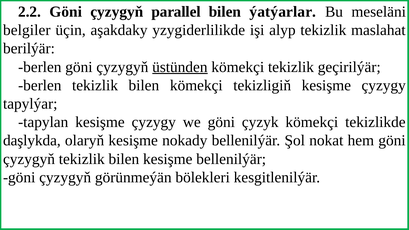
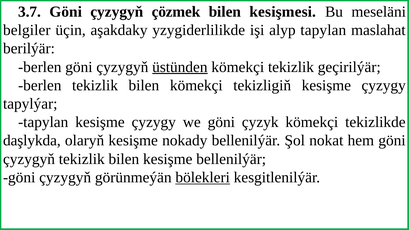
2.2: 2.2 -> 3.7 (30, 12)
parallel: parallel -> çözmek (176, 12)
ýatýarlar: ýatýarlar -> kesişmesi (283, 12)
alyp tekizlik: tekizlik -> tapylan (323, 30)
bölekleri underline: none -> present (203, 177)
